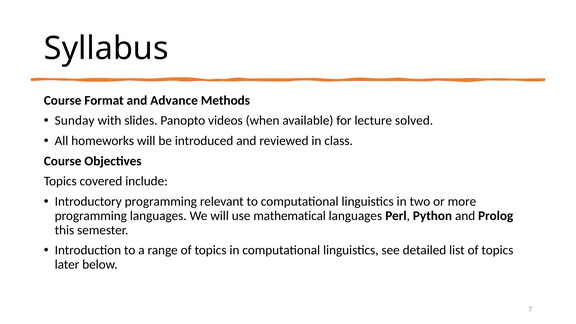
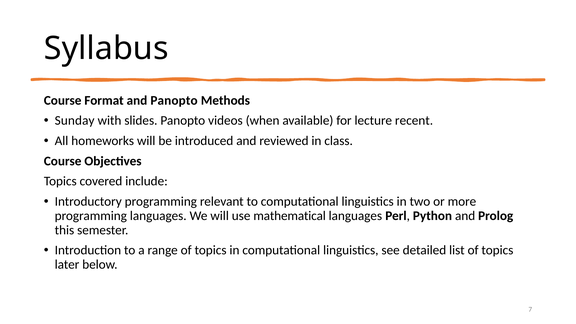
and Advance: Advance -> Panopto (174, 100)
solved: solved -> recent (414, 121)
